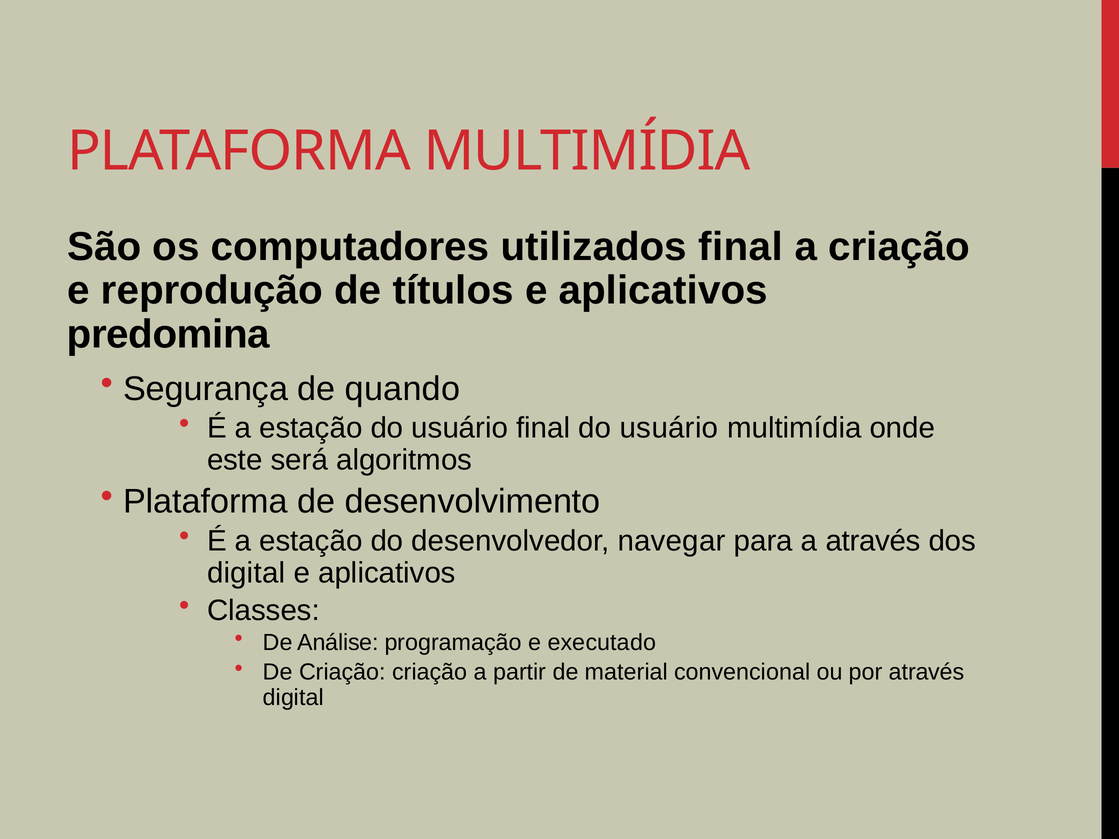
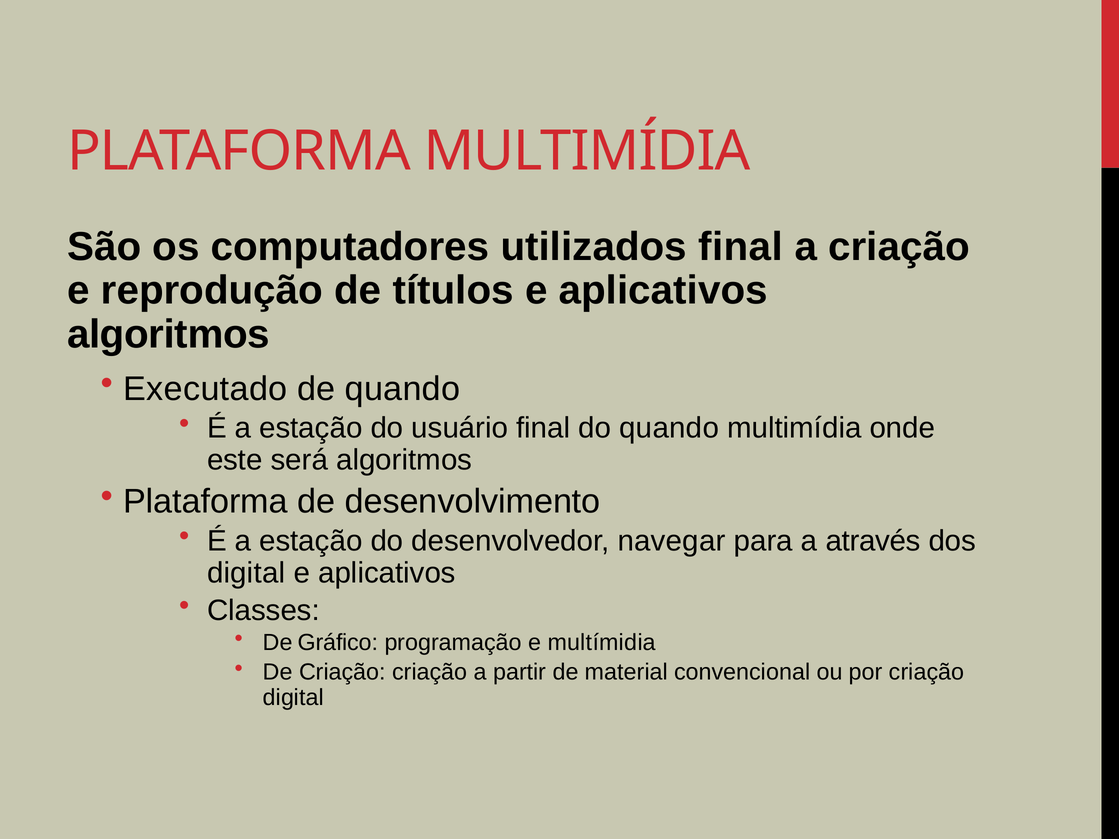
predomina: predomina -> algoritmos (168, 334)
Segurança: Segurança -> Executado (205, 389)
final do usuário: usuário -> quando (669, 428)
Análise: Análise -> Gráfico (338, 643)
executado: executado -> multímidia (602, 643)
por através: através -> criação (927, 672)
